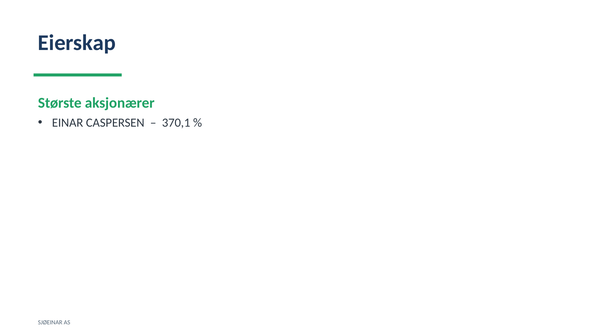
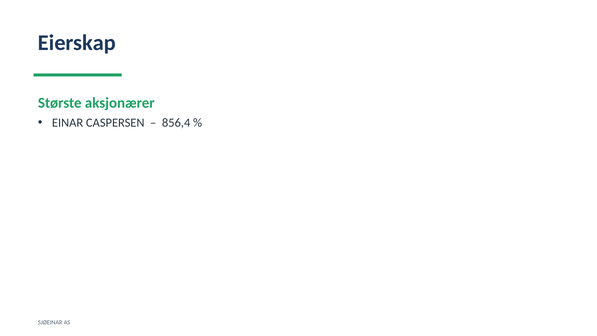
370,1: 370,1 -> 856,4 (176, 123)
